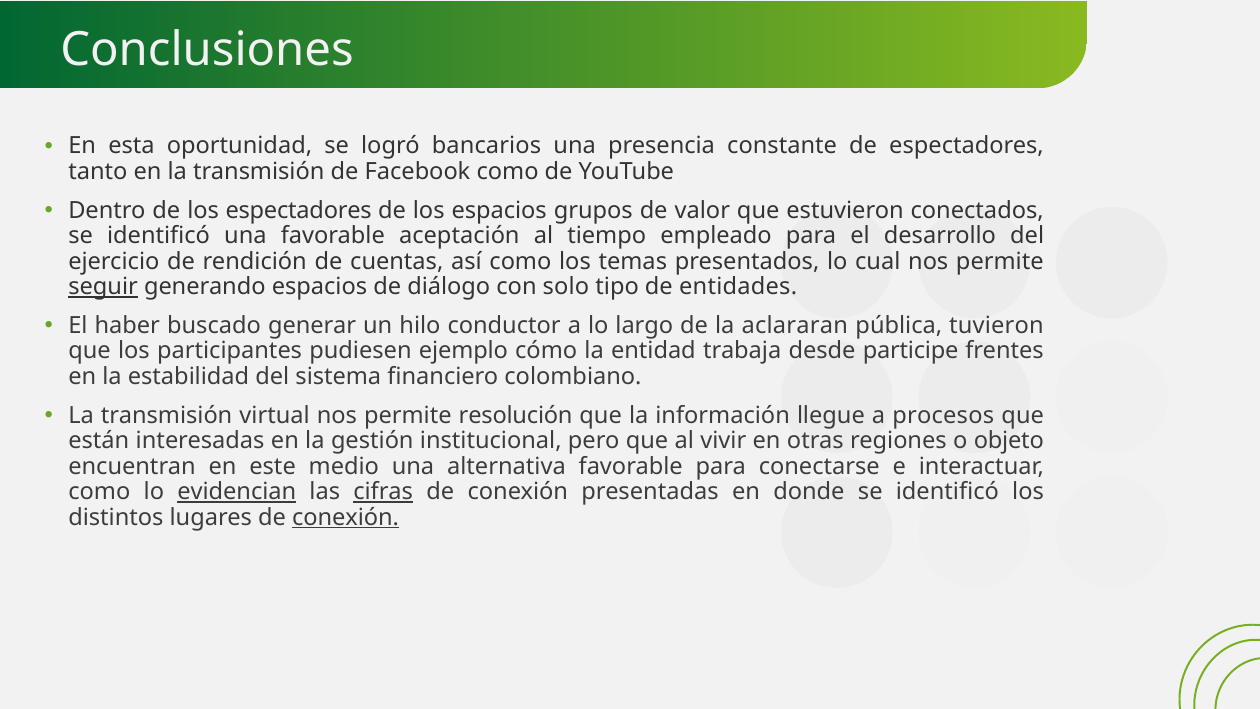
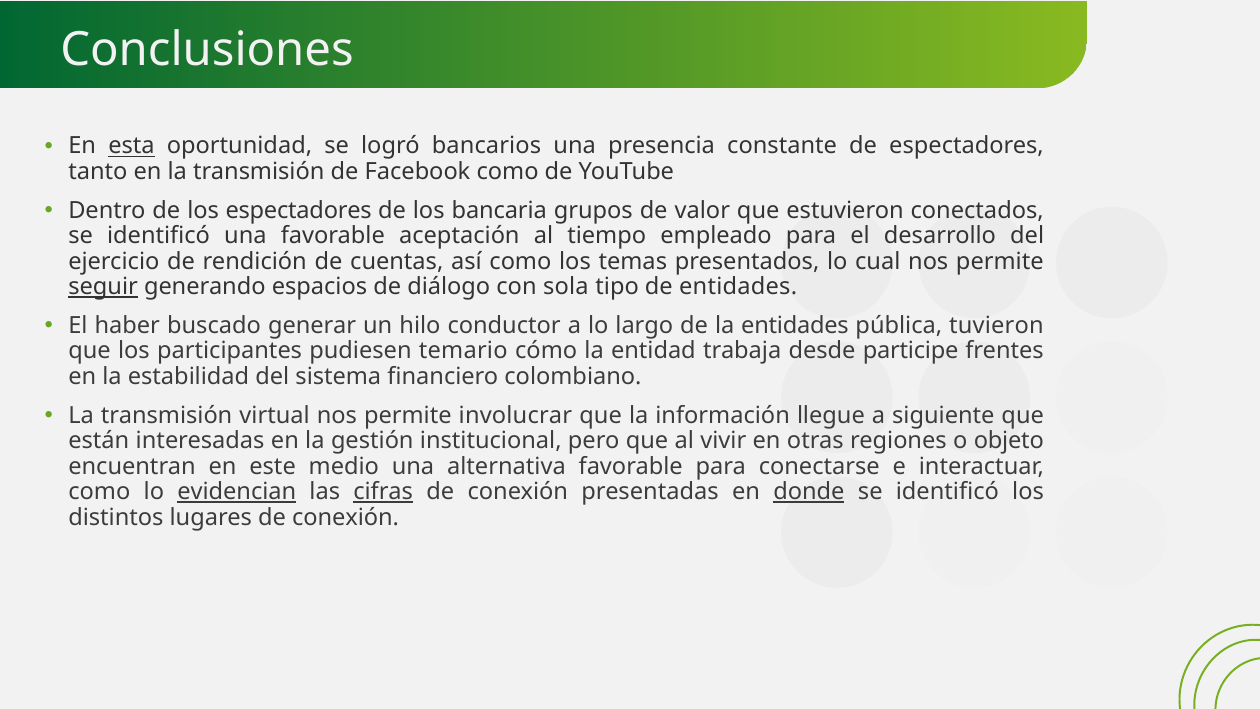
esta underline: none -> present (131, 146)
los espacios: espacios -> bancaria (499, 210)
solo: solo -> sola (566, 287)
la aclararan: aclararan -> entidades (795, 326)
ejemplo: ejemplo -> temario (463, 351)
resolución: resolución -> involucrar (515, 415)
procesos: procesos -> siguiente (943, 415)
donde underline: none -> present (809, 492)
conexión underline: present -> none (346, 517)
